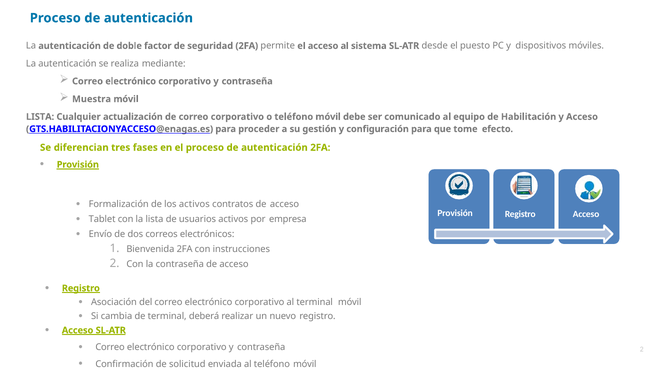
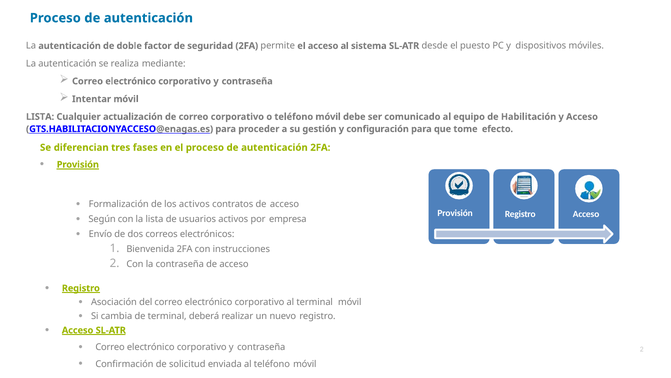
Muestra: Muestra -> Intentar (92, 99)
Tablet: Tablet -> Según (102, 219)
